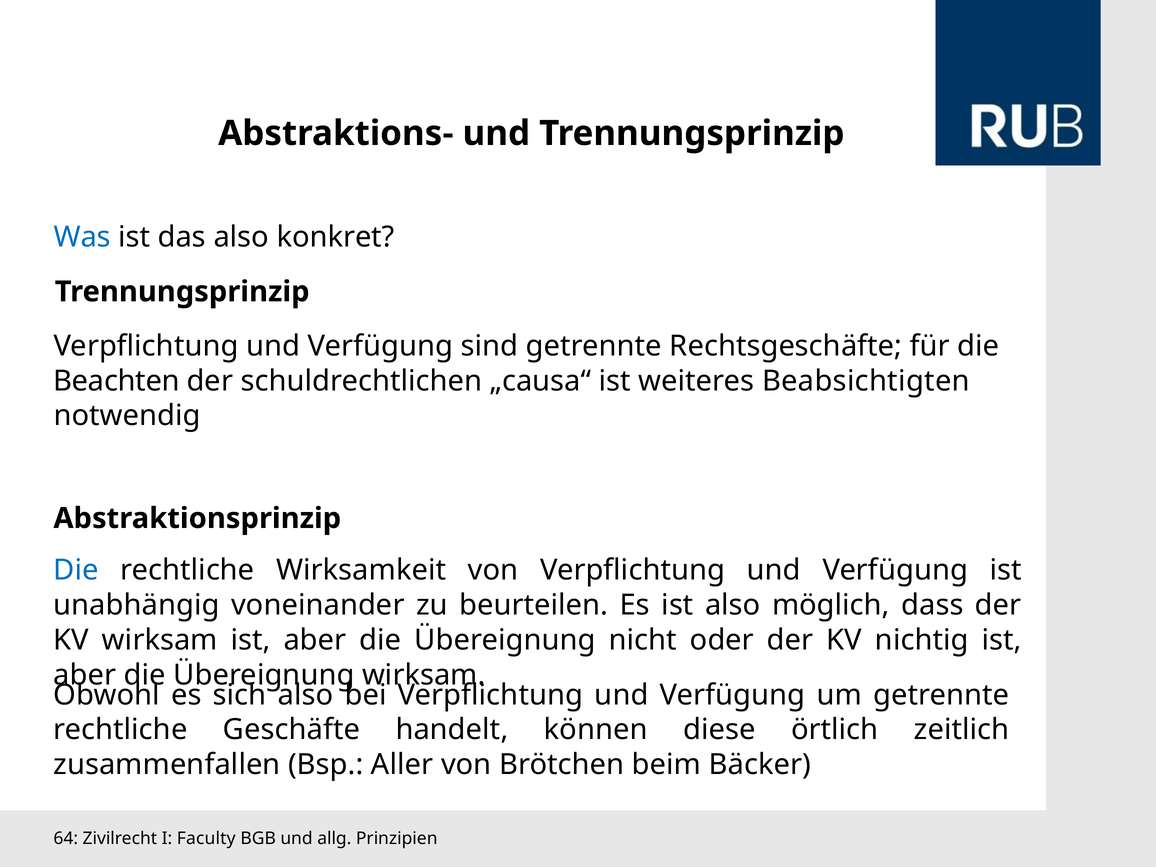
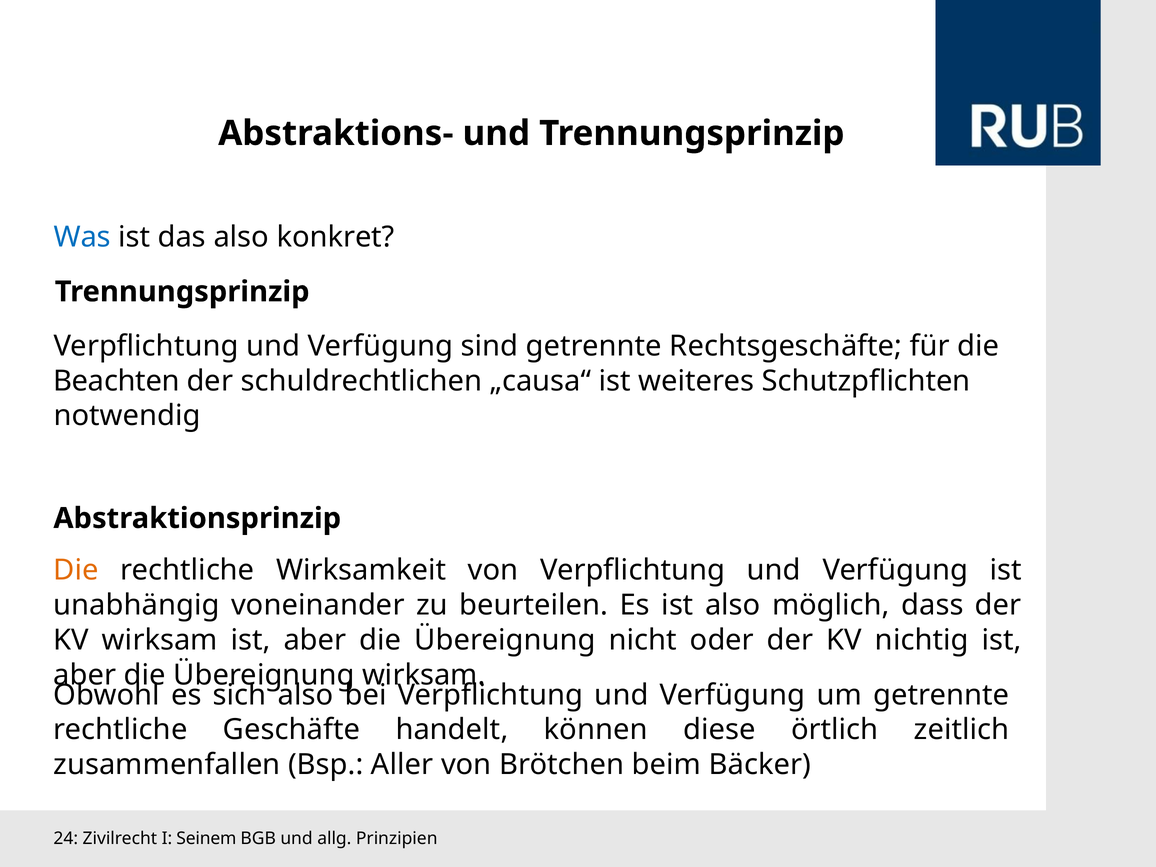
Beabsichtigten: Beabsichtigten -> Schutzpflichten (866, 381)
Die colour: blue -> orange (76, 570)
64: 64 -> 24 (66, 838)
Faculty: Faculty -> Seinem (206, 838)
